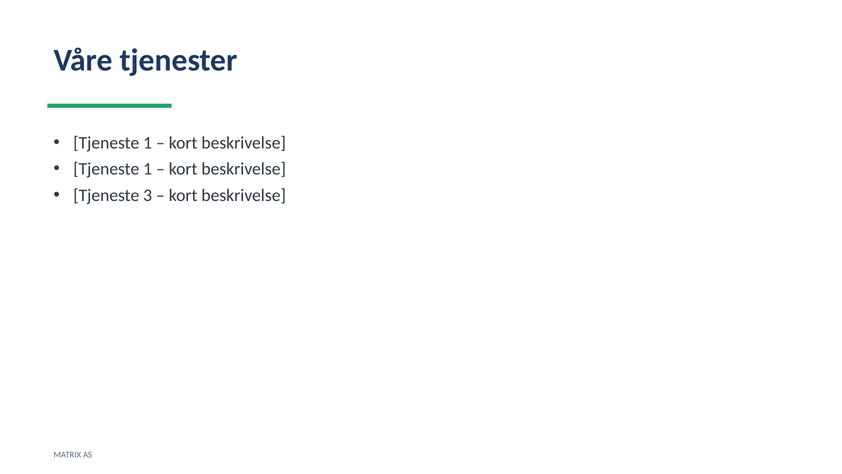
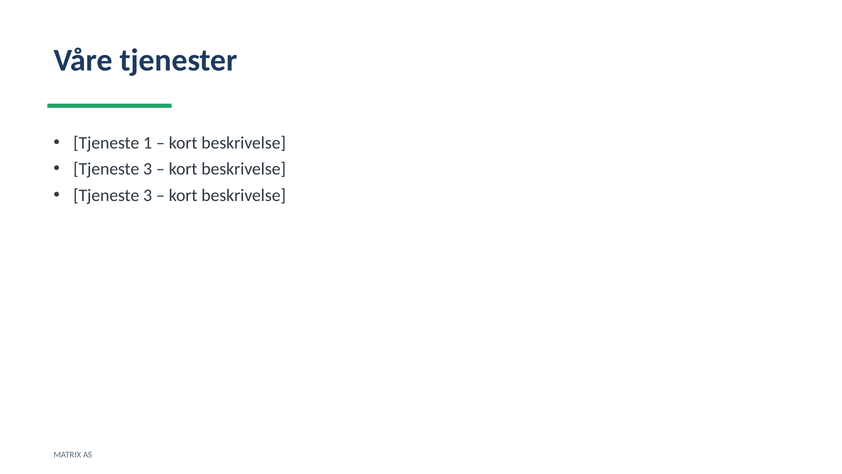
1: 1 -> 3 (148, 169)
